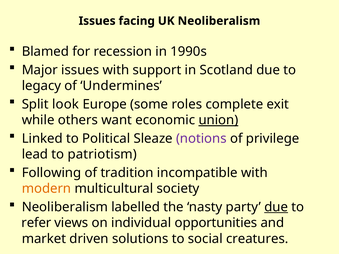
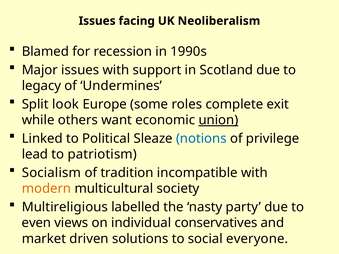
notions colour: purple -> blue (201, 139)
Following: Following -> Socialism (51, 173)
Neoliberalism: Neoliberalism -> Multireligious (65, 207)
due underline: present -> none (276, 207)
refer: refer -> even (36, 223)
opportunities: opportunities -> conservatives (216, 223)
creatures: creatures -> everyone (257, 239)
